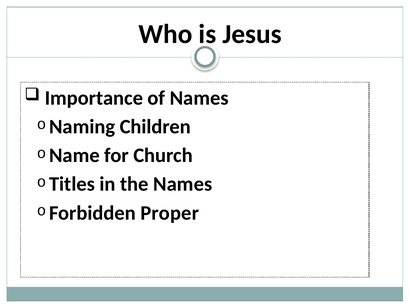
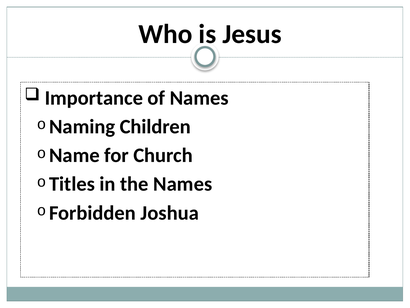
Proper: Proper -> Joshua (170, 213)
